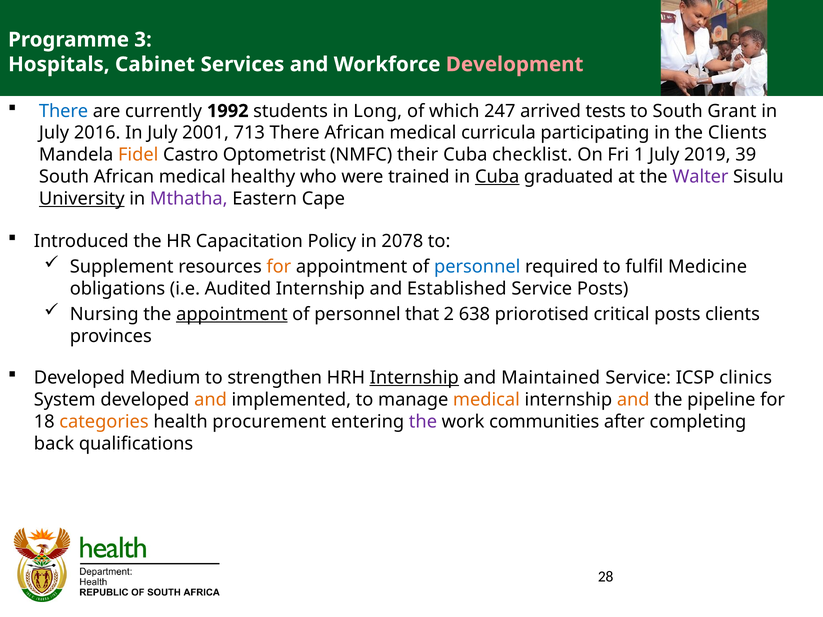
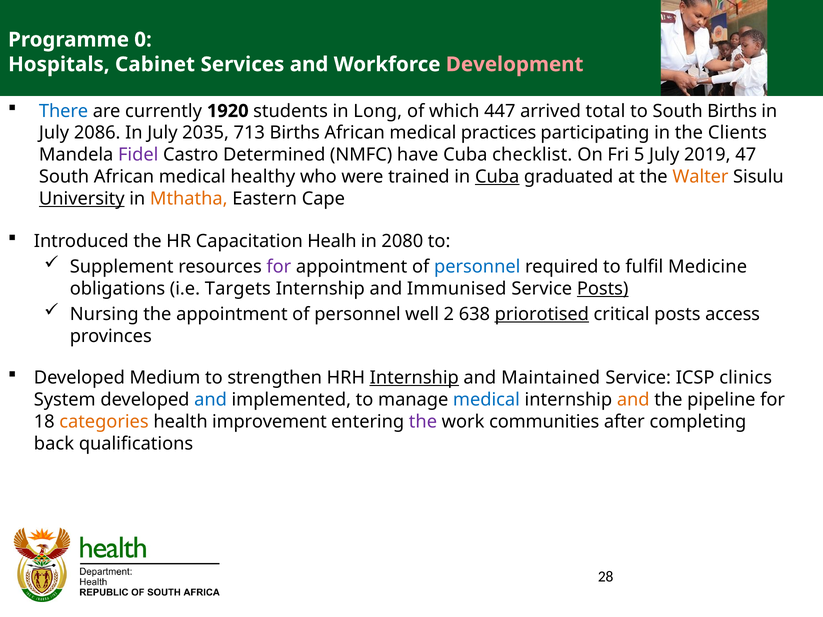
3: 3 -> 0 (143, 40)
1992: 1992 -> 1920 (228, 111)
247: 247 -> 447 (500, 111)
tests: tests -> total (605, 111)
South Grant: Grant -> Births (732, 111)
2016: 2016 -> 2086 (97, 133)
2001: 2001 -> 2035 (206, 133)
713 There: There -> Births (295, 133)
curricula: curricula -> practices (499, 133)
Fidel colour: orange -> purple (138, 155)
Optometrist: Optometrist -> Determined (274, 155)
their: their -> have (418, 155)
1: 1 -> 5 (639, 155)
39: 39 -> 47 (746, 155)
Walter colour: purple -> orange (700, 177)
Mthatha colour: purple -> orange (189, 199)
Policy: Policy -> Healh (332, 241)
2078: 2078 -> 2080 (402, 241)
for colour: orange -> purple (279, 267)
Audited: Audited -> Targets (238, 289)
Established: Established -> Immunised (457, 289)
Posts underline: none -> present (603, 289)
appointment underline: present -> none (232, 314)
that: that -> well (422, 314)
priorotised underline: none -> present (542, 314)
posts clients: clients -> access (733, 314)
and colour: orange -> blue (211, 400)
medical colour: orange -> blue (486, 400)
procurement: procurement -> improvement (269, 422)
